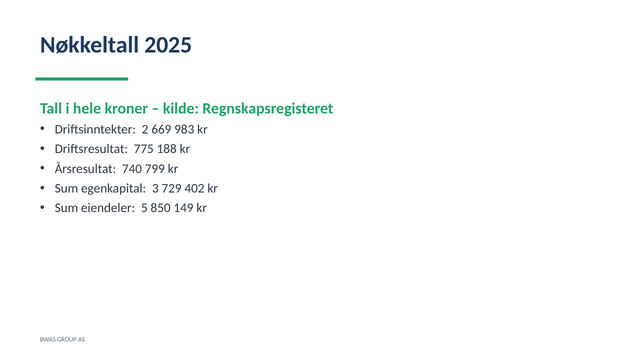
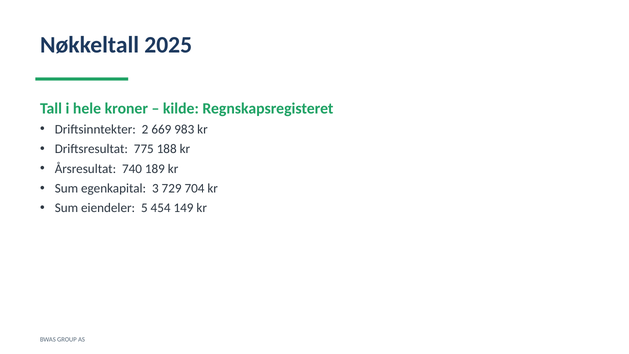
799: 799 -> 189 (155, 169)
402: 402 -> 704 (194, 188)
850: 850 -> 454 (161, 208)
